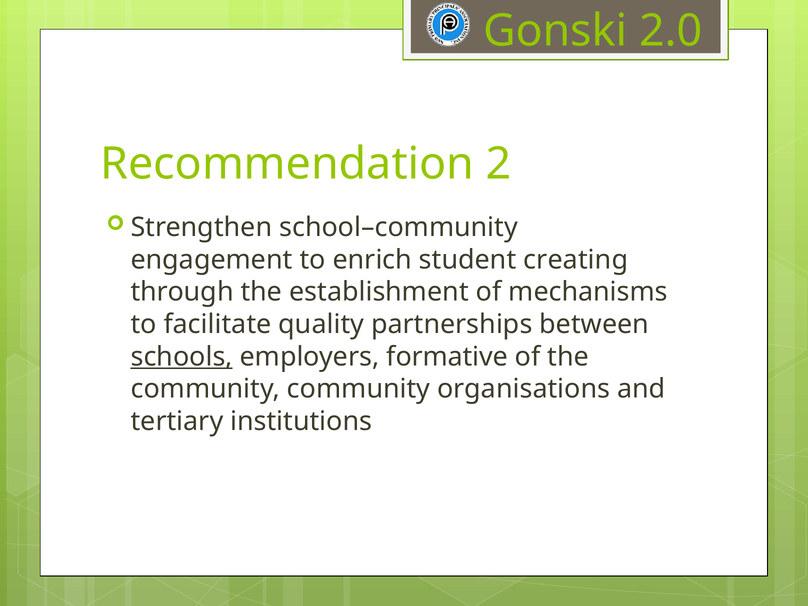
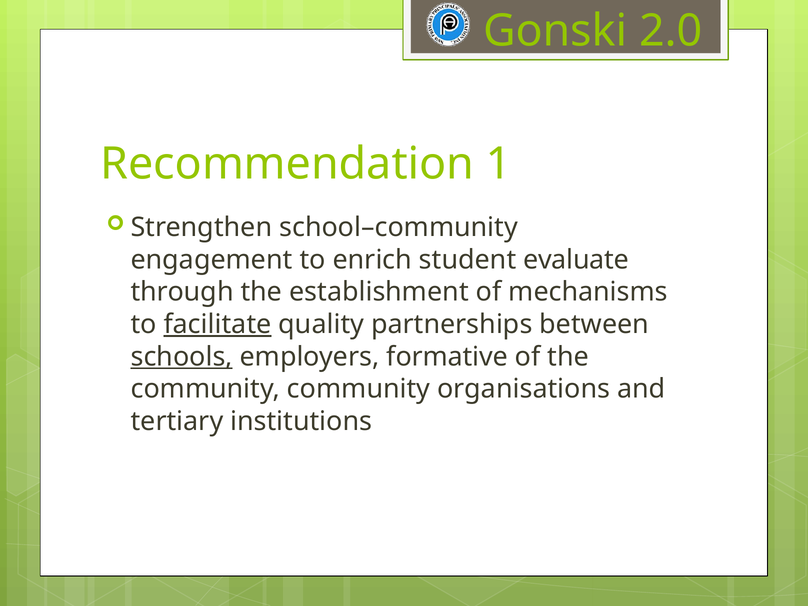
2: 2 -> 1 (499, 164)
creating: creating -> evaluate (576, 260)
facilitate underline: none -> present (218, 324)
